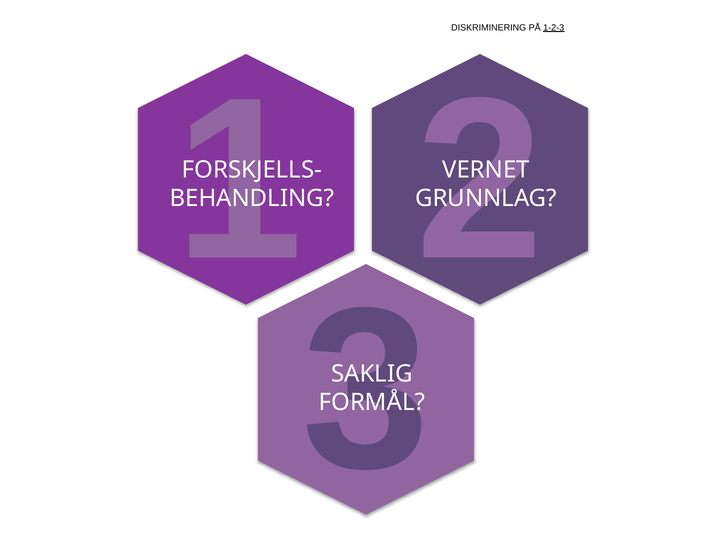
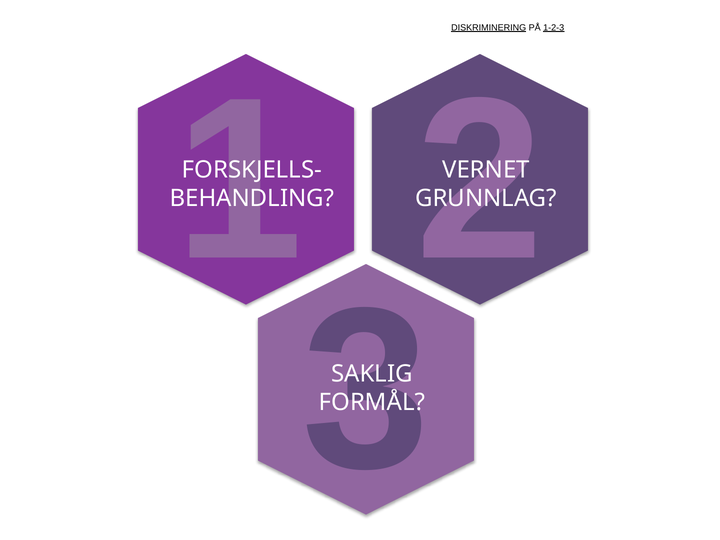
DISKRIMINERING underline: none -> present (489, 28)
